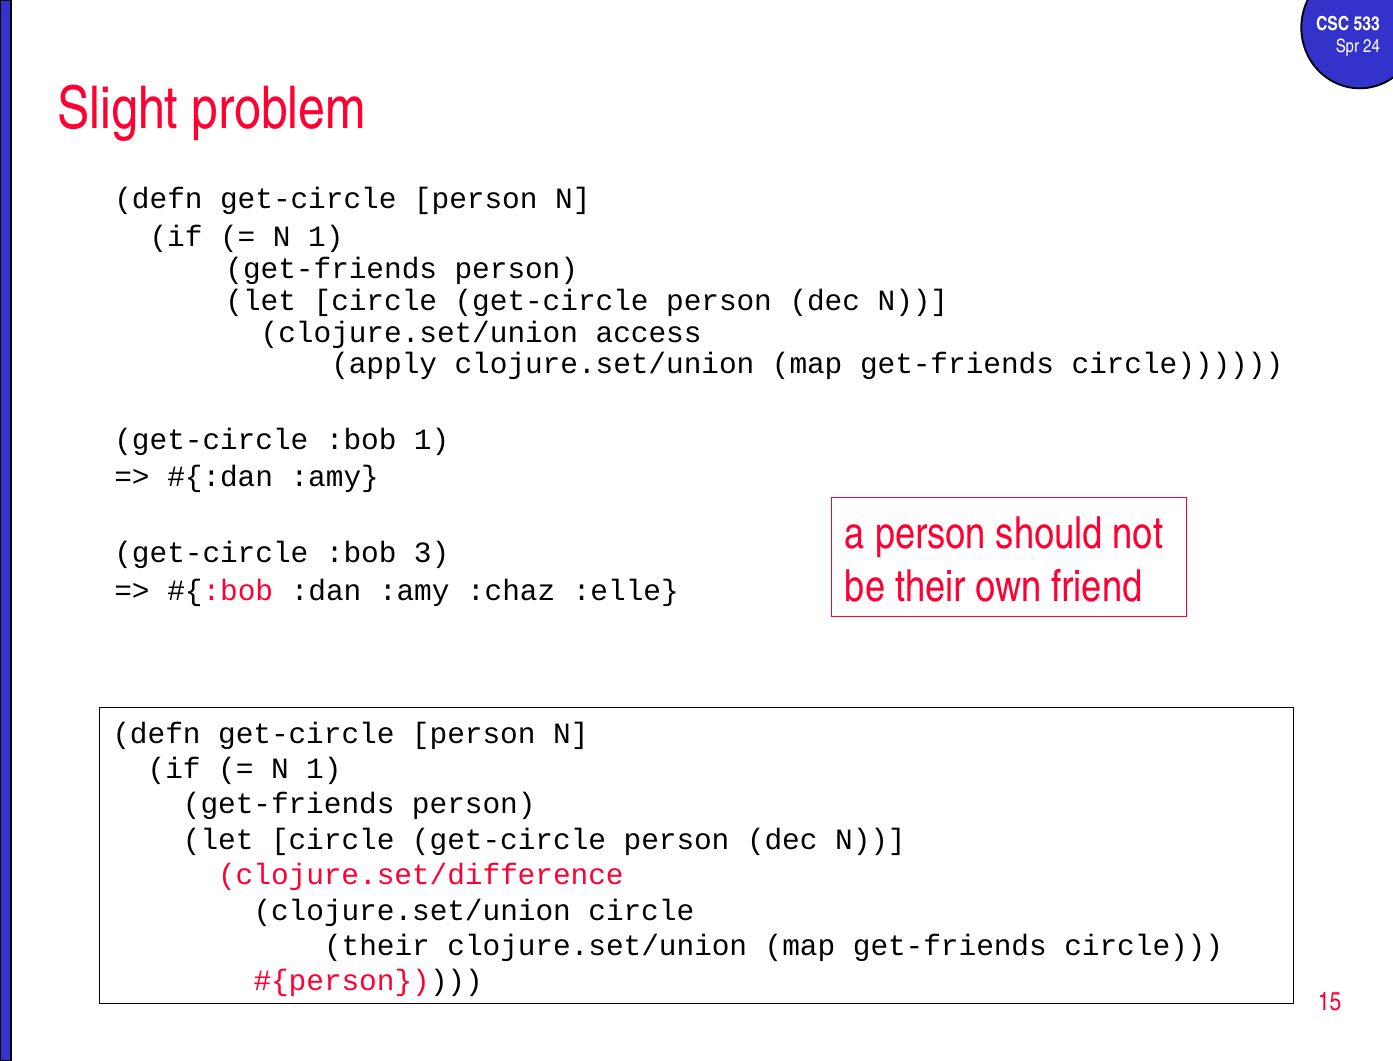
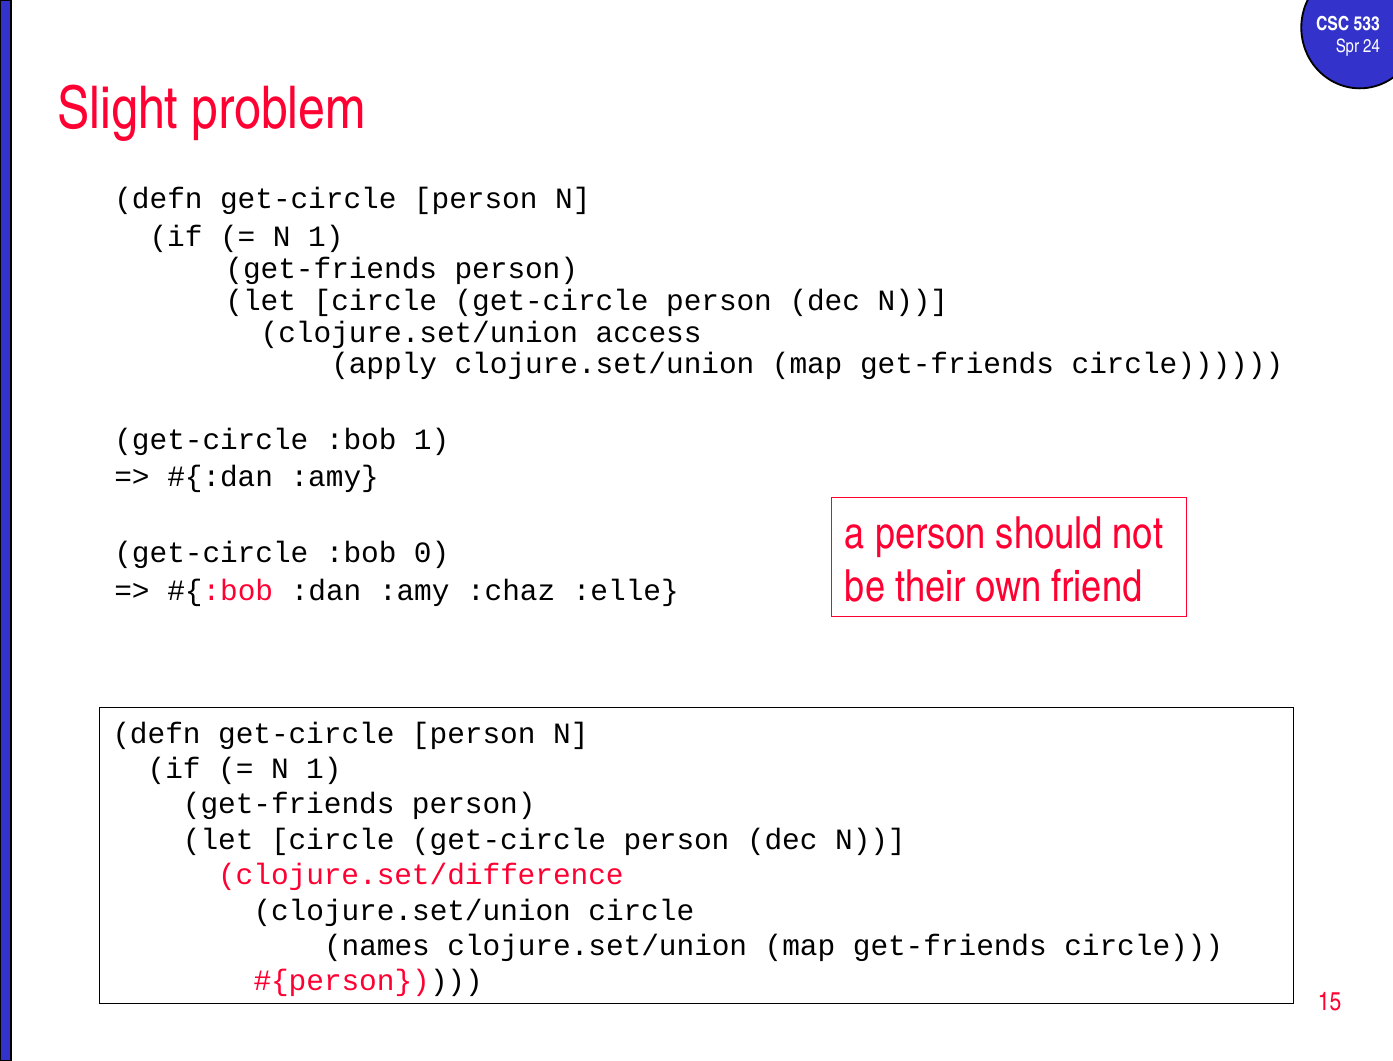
3: 3 -> 0 (432, 553)
their: their -> names (377, 946)
